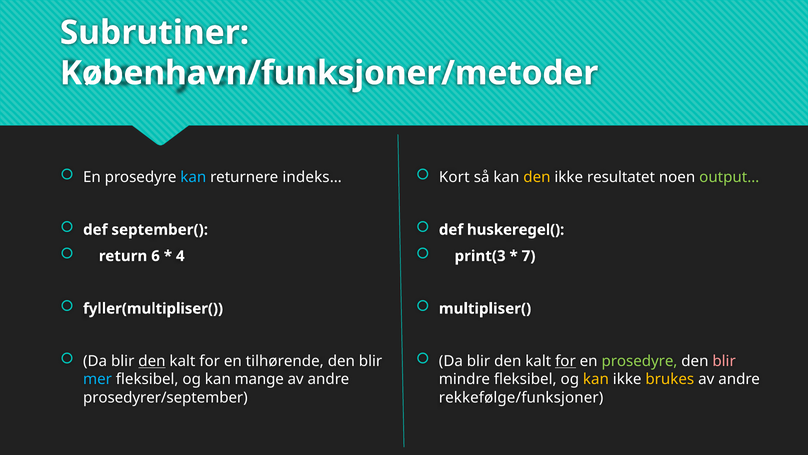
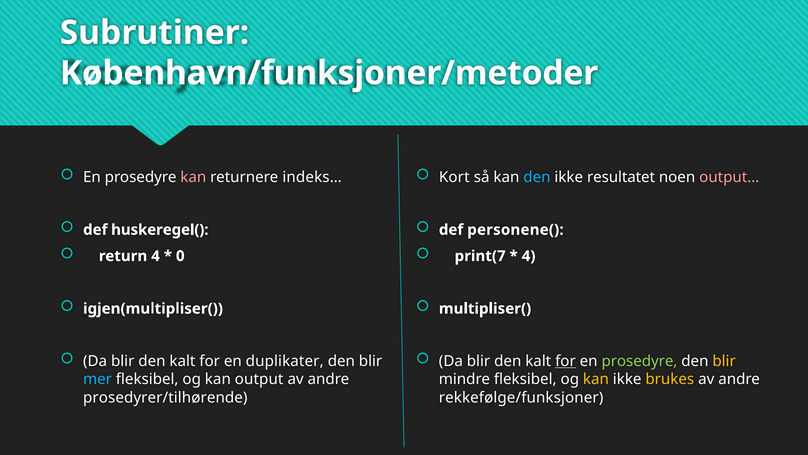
kan colour: light blue -> pink (193, 177)
den colour: yellow -> light blue (537, 177)
output… colour: light green -> pink (729, 177)
september(: september( -> huskeregel( (160, 230)
huskeregel(: huskeregel( -> personene( (515, 230)
return 6: 6 -> 4 (156, 256)
4: 4 -> 0 (180, 256)
print(3: print(3 -> print(7 (480, 256)
7: 7 -> 4 (529, 256)
fyller(multipliser(: fyller(multipliser( -> igjen(multipliser( (153, 308)
den underline: present -> none (152, 361)
tilhørende: tilhørende -> duplikater (285, 361)
blir colour: pink -> yellow (724, 361)
mange: mange -> output (259, 379)
prosedyrer/september: prosedyrer/september -> prosedyrer/tilhørende (165, 397)
